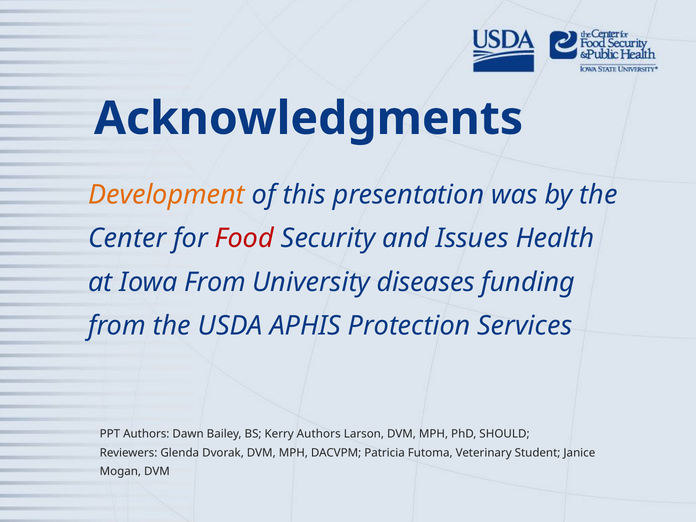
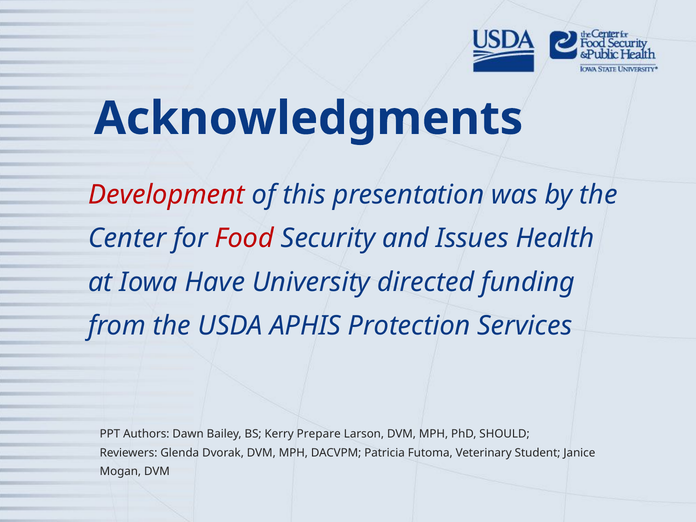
Development colour: orange -> red (167, 195)
Iowa From: From -> Have (215, 282)
diseases: diseases -> directed (426, 282)
Kerry Authors: Authors -> Prepare (319, 434)
